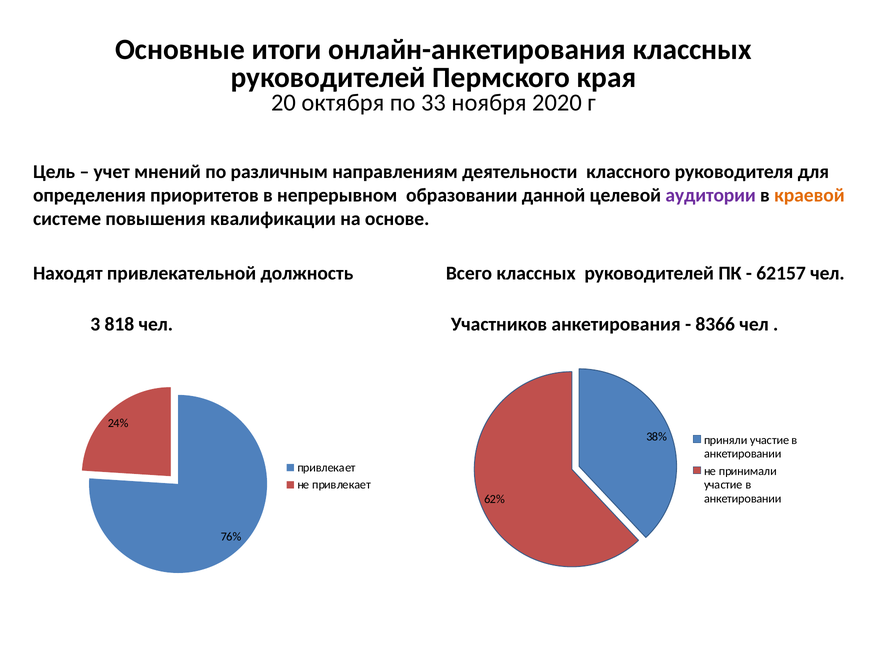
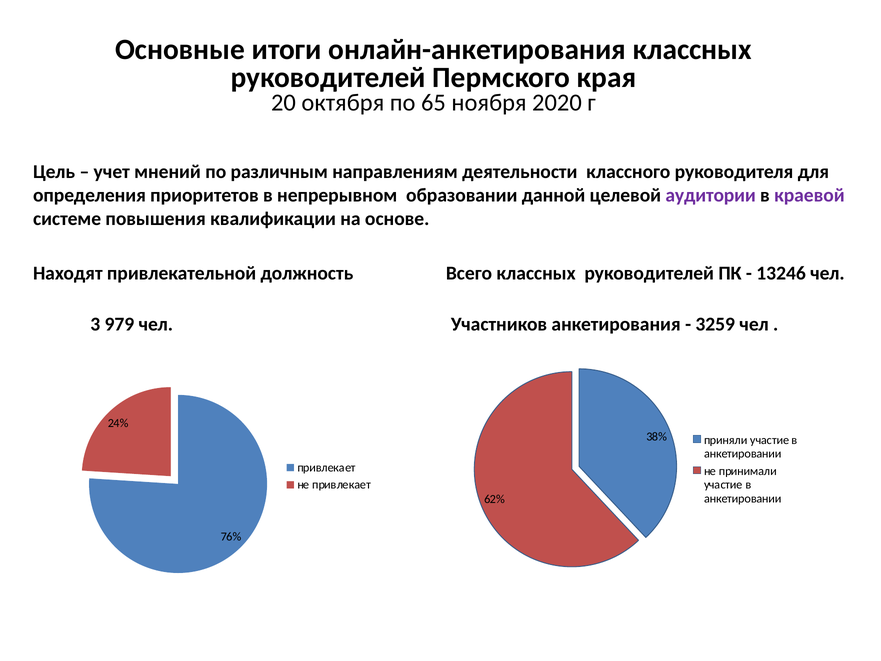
33: 33 -> 65 (433, 103)
краевой colour: orange -> purple (809, 195)
62157: 62157 -> 13246 (781, 273)
818: 818 -> 979 (119, 324)
8366: 8366 -> 3259 (715, 324)
